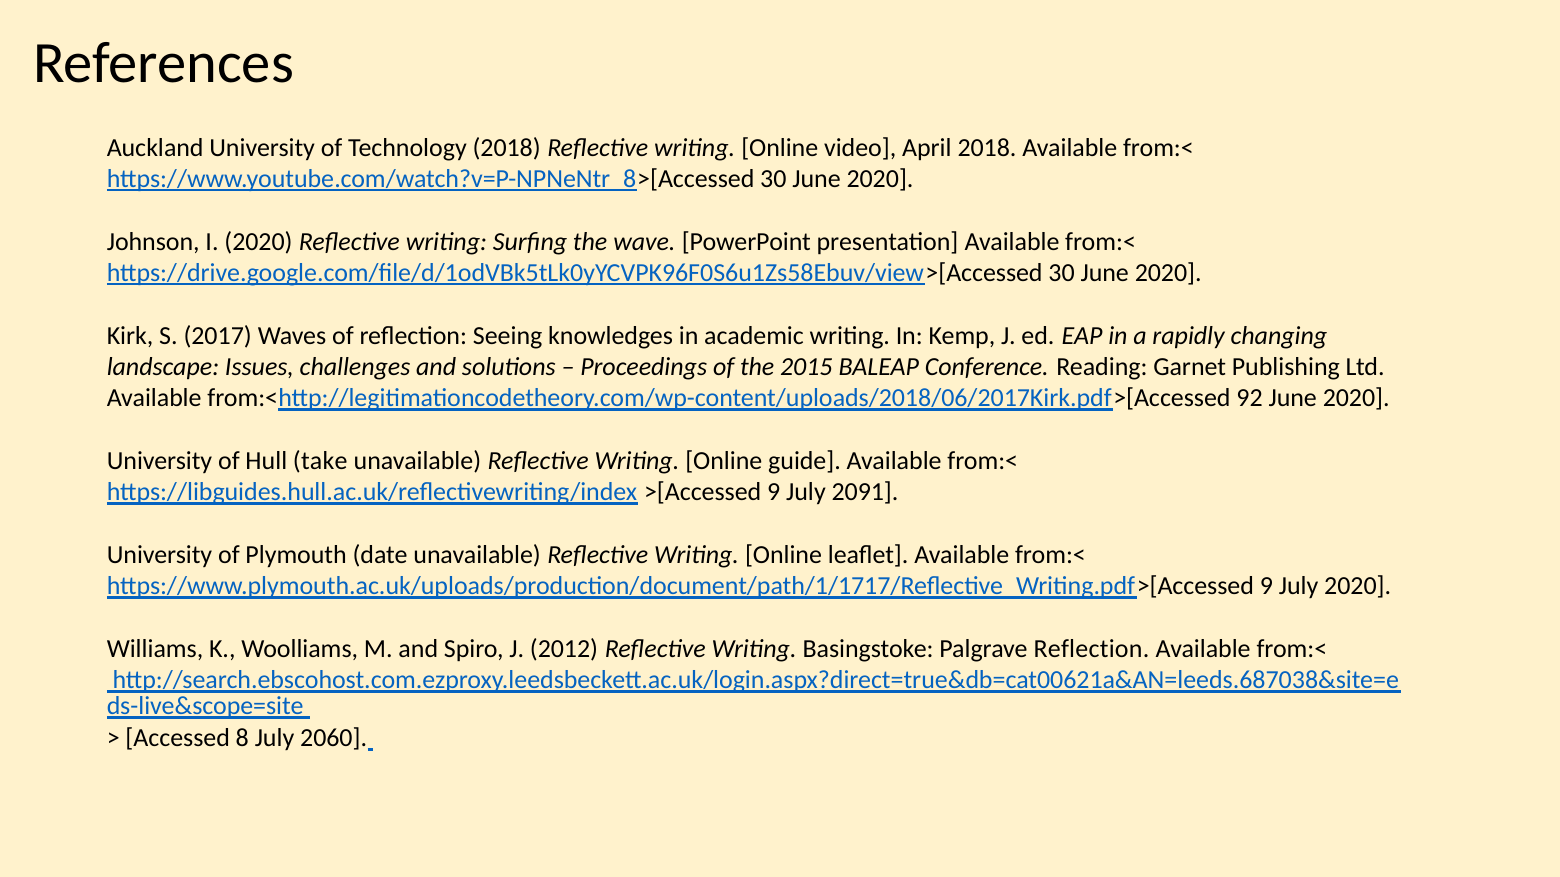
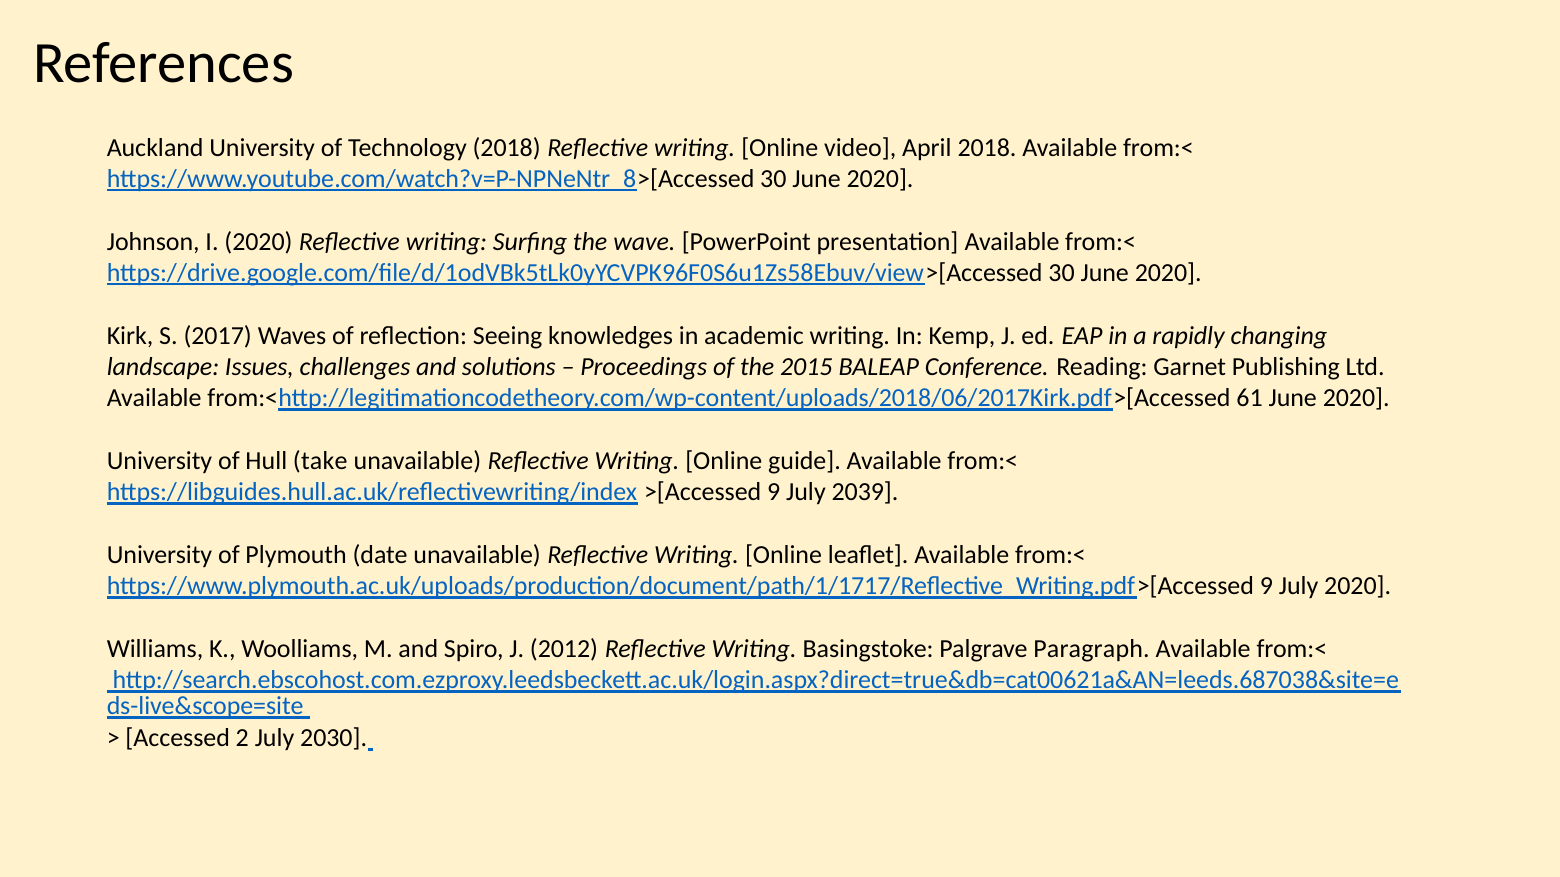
92: 92 -> 61 (1250, 398)
2091: 2091 -> 2039 (865, 492)
Palgrave Reflection: Reflection -> Paragraph (1092, 650)
8: 8 -> 2 (242, 739)
2060: 2060 -> 2030 (334, 739)
